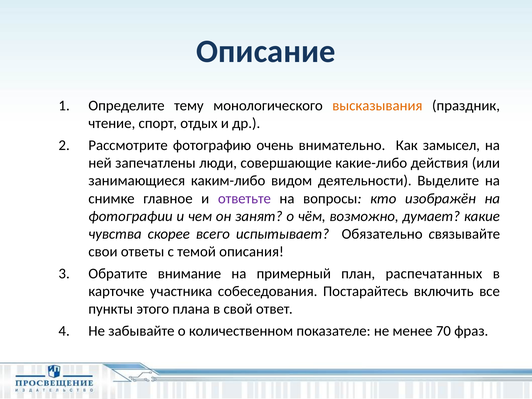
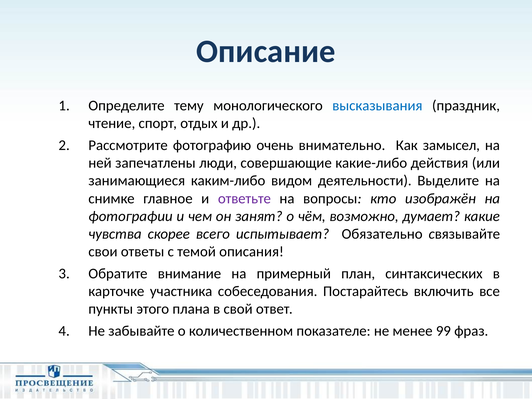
высказывания colour: orange -> blue (377, 106)
распечатанных: распечатанных -> синтаксических (434, 274)
70: 70 -> 99 (443, 331)
